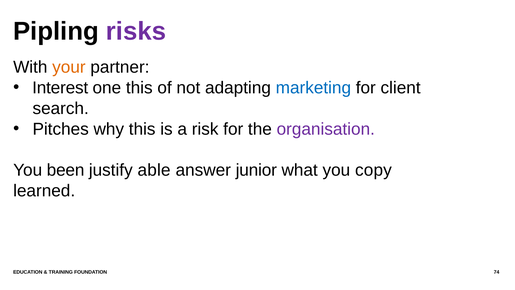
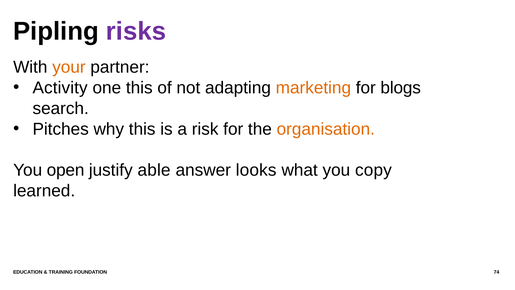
Interest: Interest -> Activity (60, 88)
marketing colour: blue -> orange (313, 88)
client: client -> blogs (401, 88)
organisation colour: purple -> orange (326, 129)
been: been -> open (66, 170)
junior: junior -> looks (256, 170)
